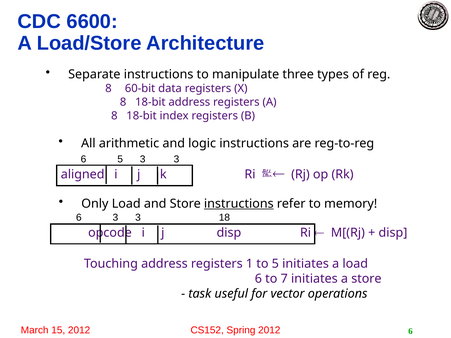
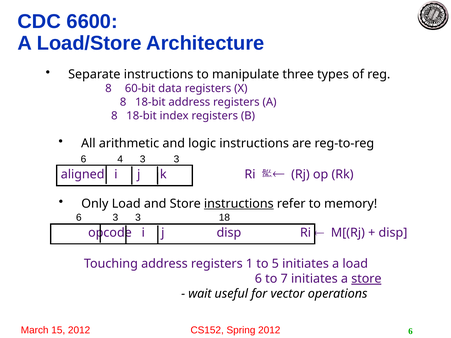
6 5: 5 -> 4 (120, 159)
store underline: none -> present (366, 279)
task: task -> wait (200, 294)
